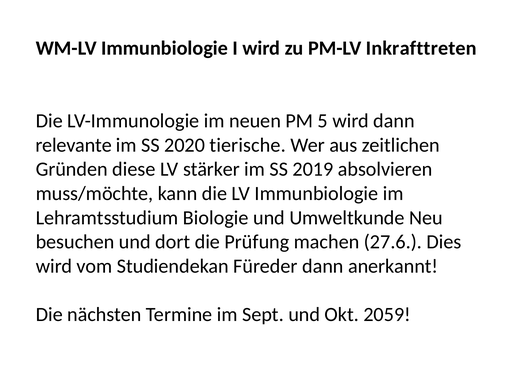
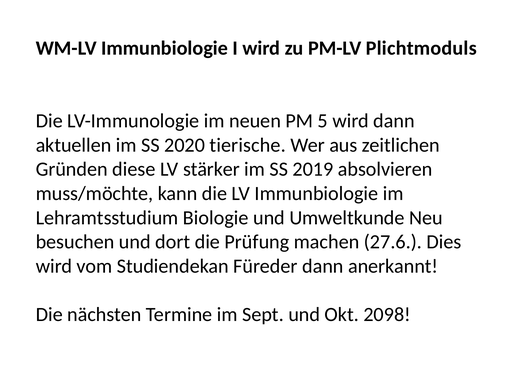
Inkrafttreten: Inkrafttreten -> Plichtmoduls (421, 48)
relevante: relevante -> aktuellen (74, 145)
2059: 2059 -> 2098 (387, 315)
